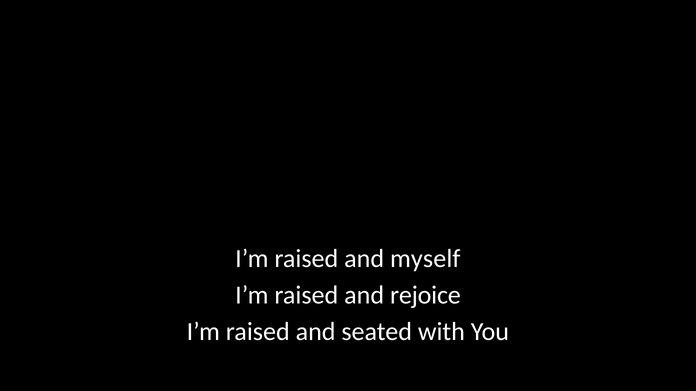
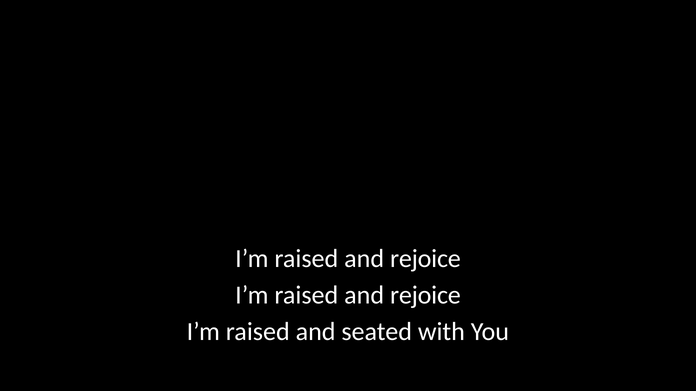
myself: myself -> rejoice (425, 259)
